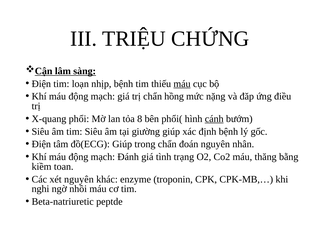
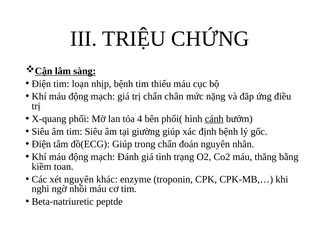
máu underline: present -> none (182, 84)
hồng: hồng -> chân (174, 96)
8: 8 -> 4 (140, 119)
